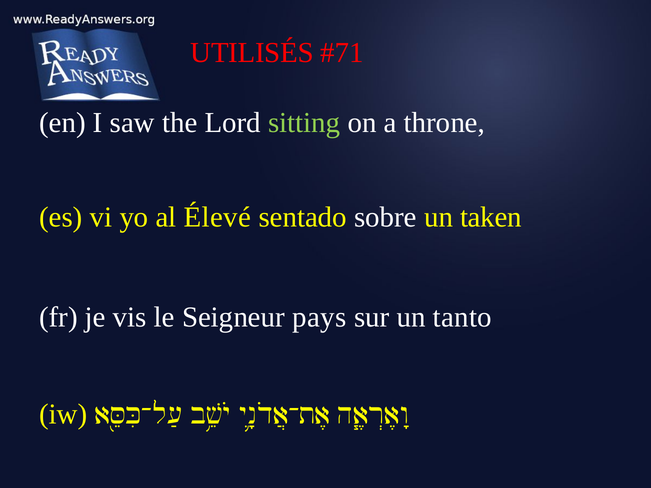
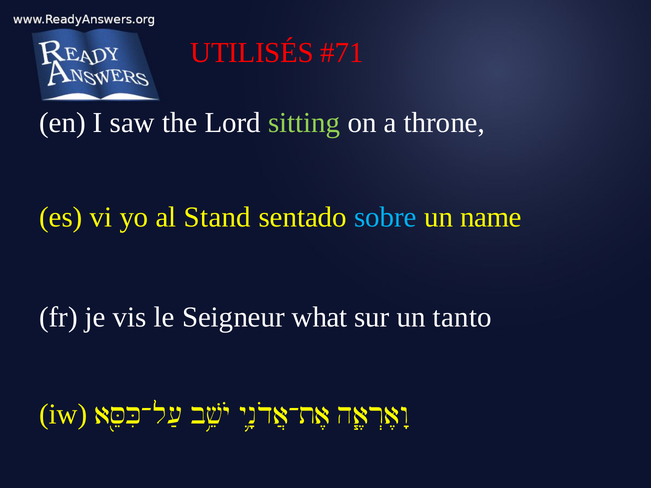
Élevé: Élevé -> Stand (217, 217)
sobre colour: white -> light blue (385, 217)
taken: taken -> name (491, 217)
pays: pays -> what (320, 318)
